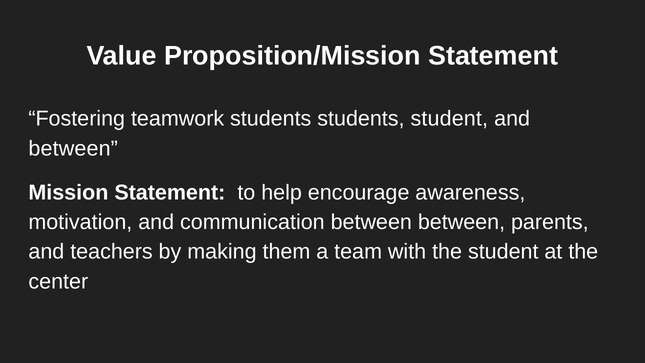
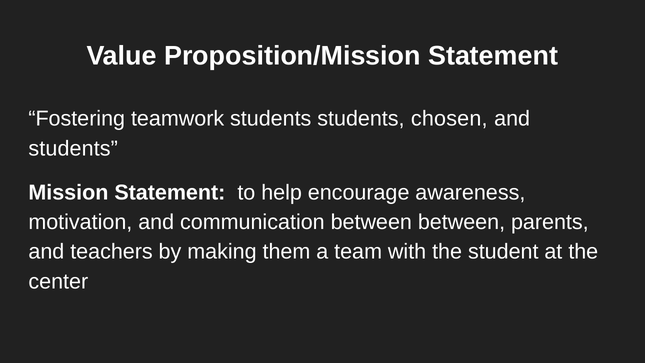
students student: student -> chosen (449, 119)
between: between -> students (73, 148)
